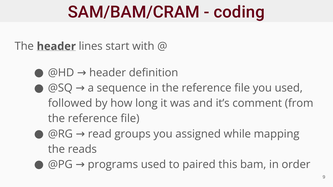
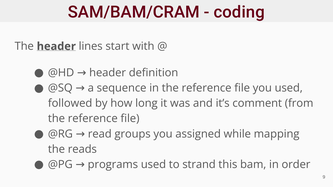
paired: paired -> strand (199, 165)
